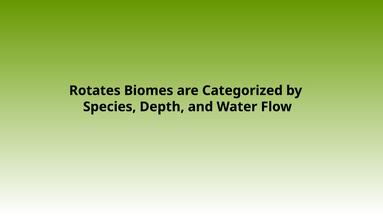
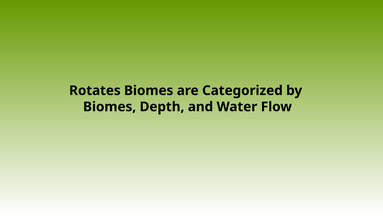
Species: Species -> Biomes (110, 106)
